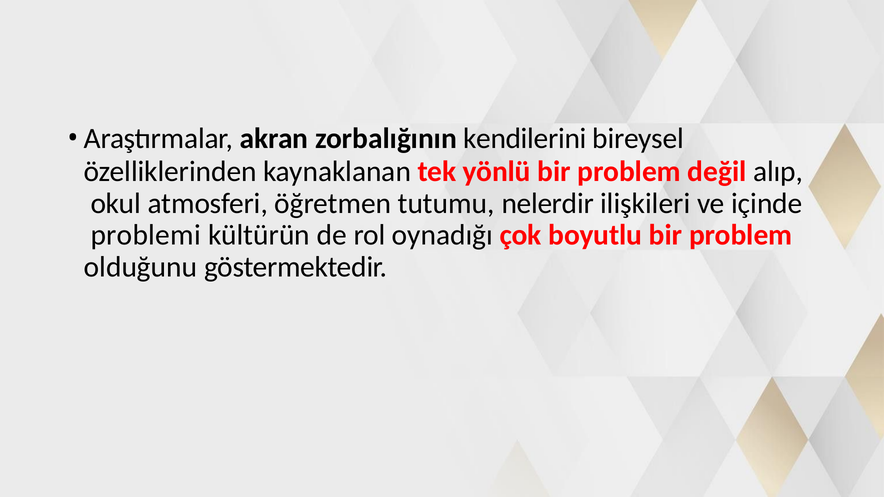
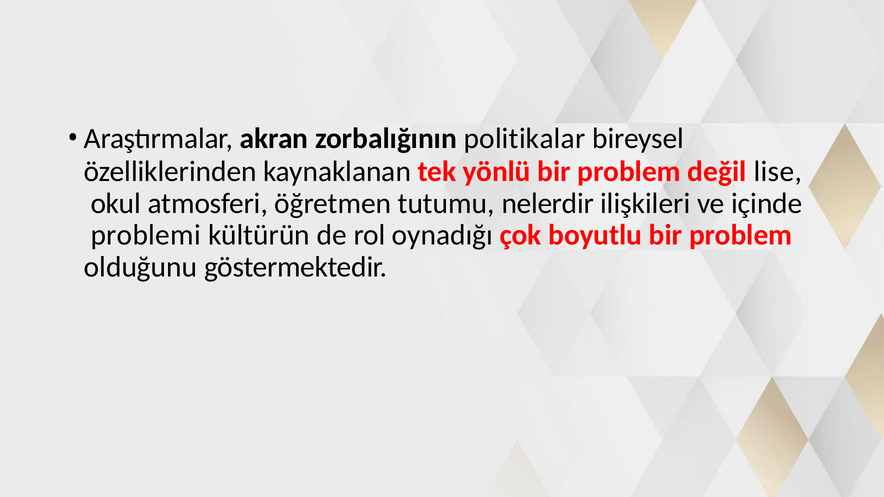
kendilerini: kendilerini -> politikalar (525, 139)
alıp: alıp -> lise (778, 172)
